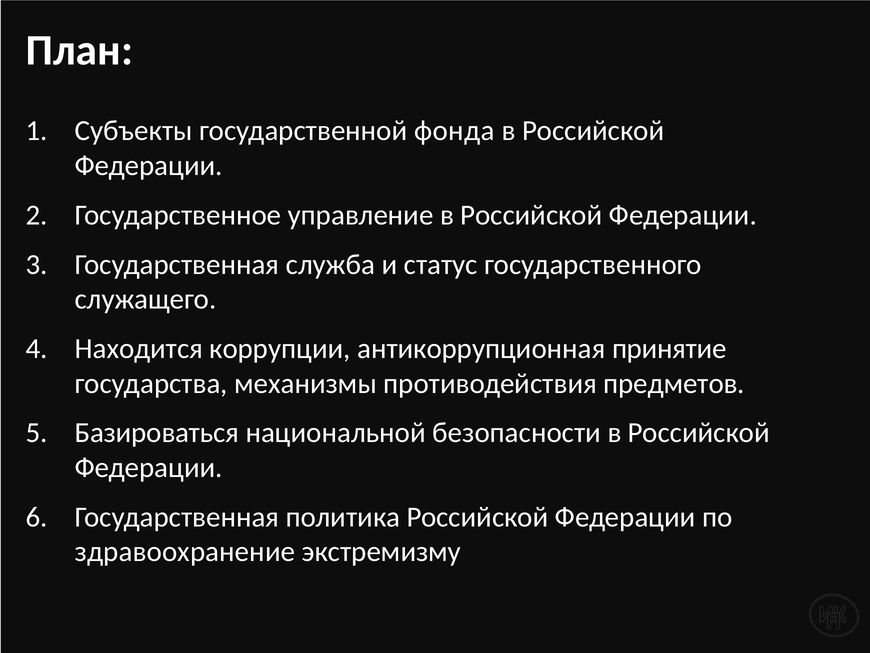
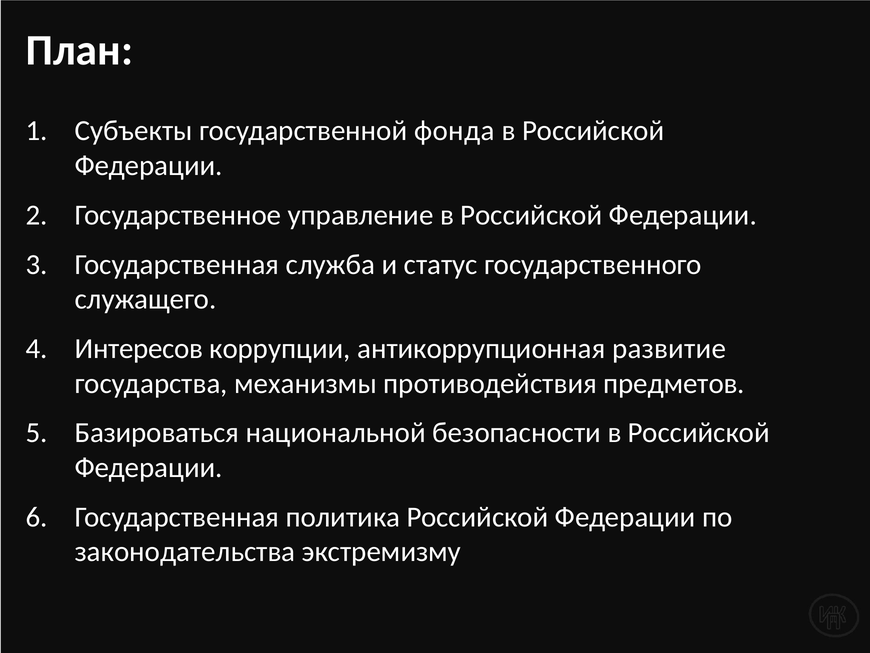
Находится: Находится -> Интересов (139, 348)
принятие: принятие -> развитие (669, 348)
здравоохранение: здравоохранение -> законодательства (185, 551)
